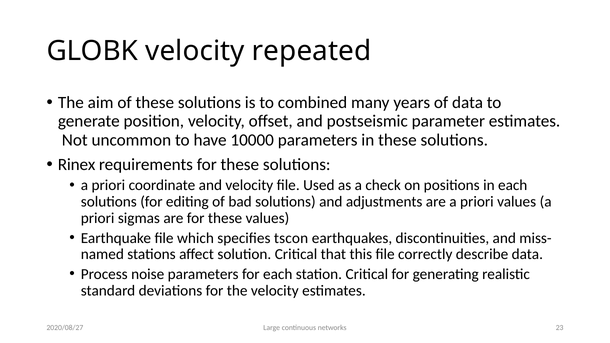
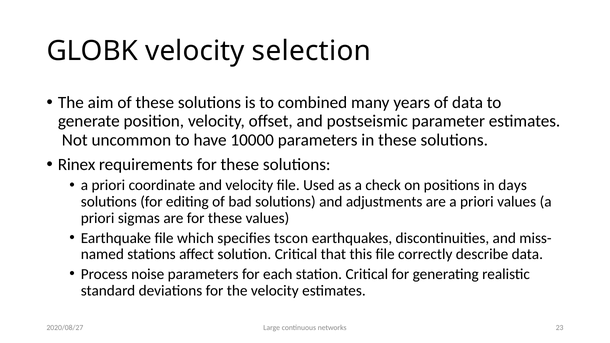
repeated: repeated -> selection (311, 51)
in each: each -> days (513, 186)
